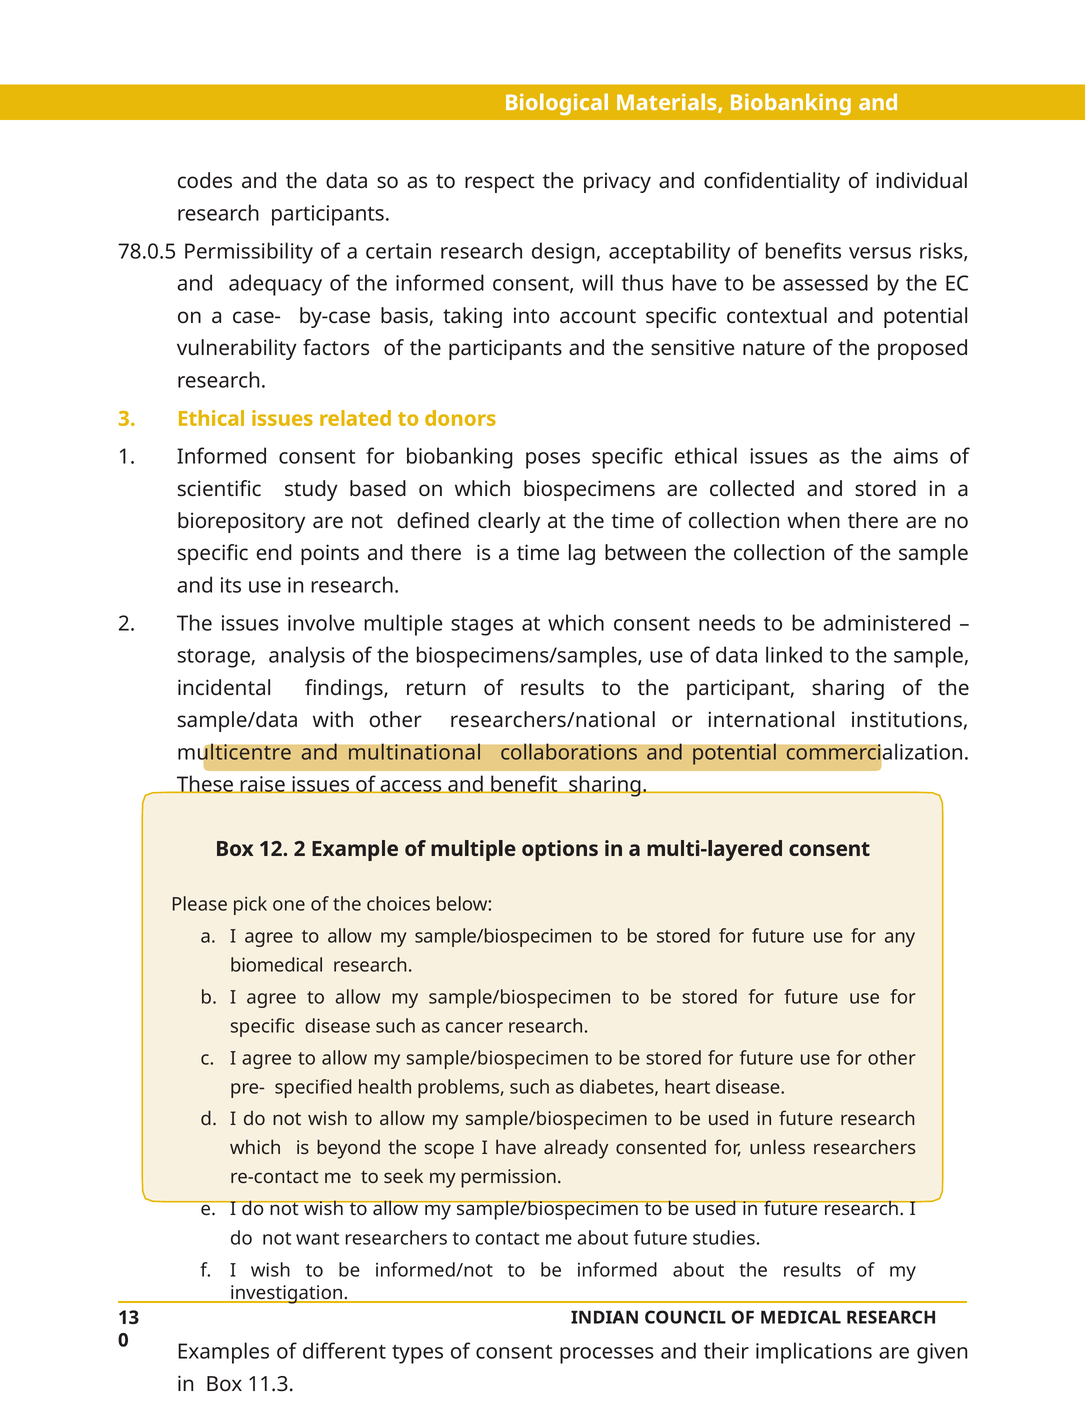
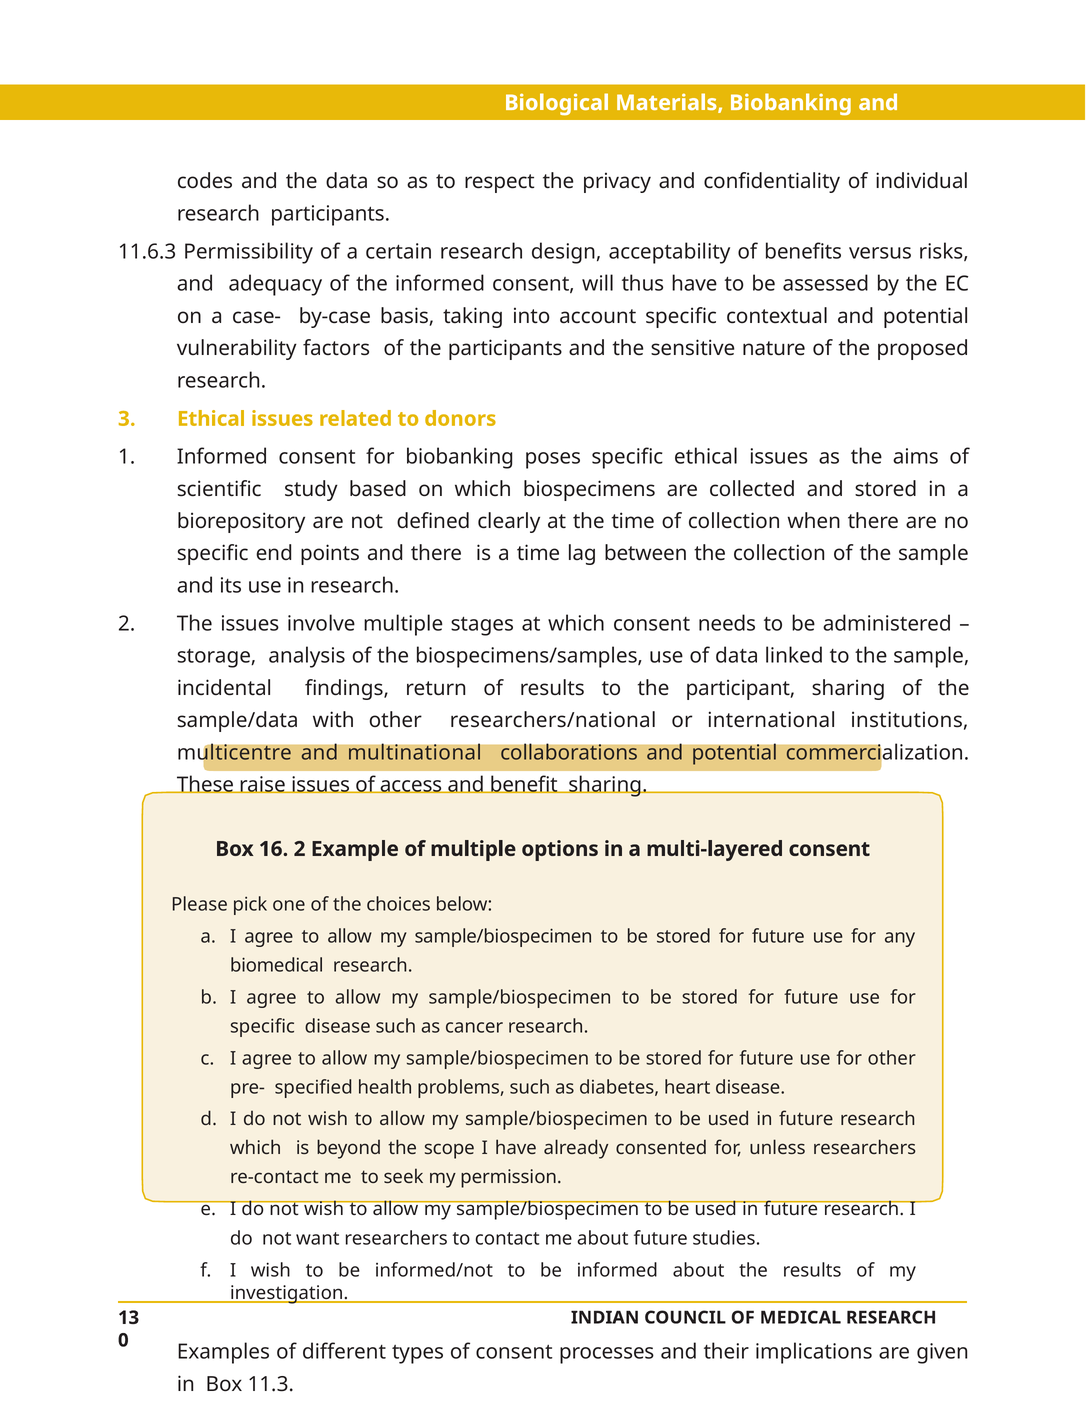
78.0.5: 78.0.5 -> 11.6.3 (147, 252)
12: 12 -> 16 (274, 849)
